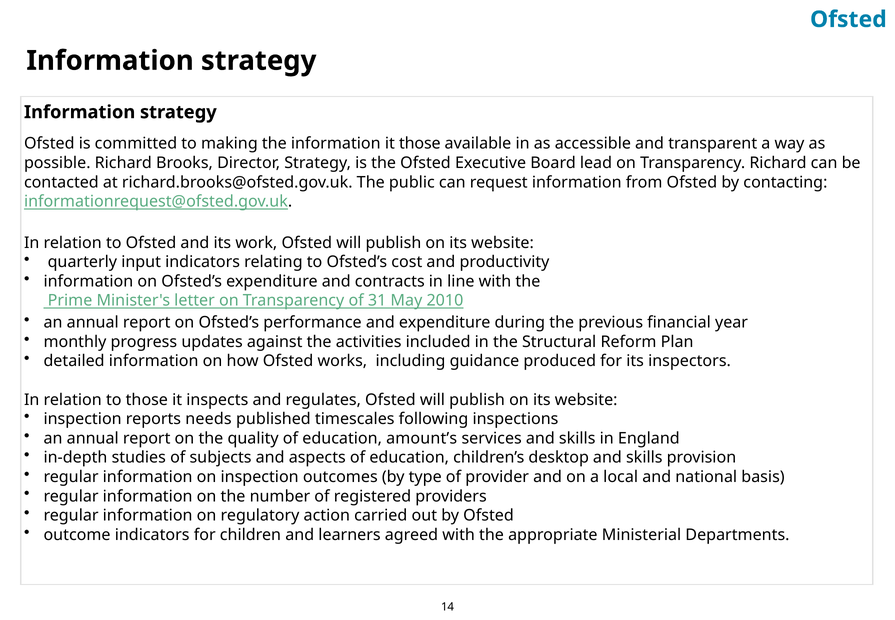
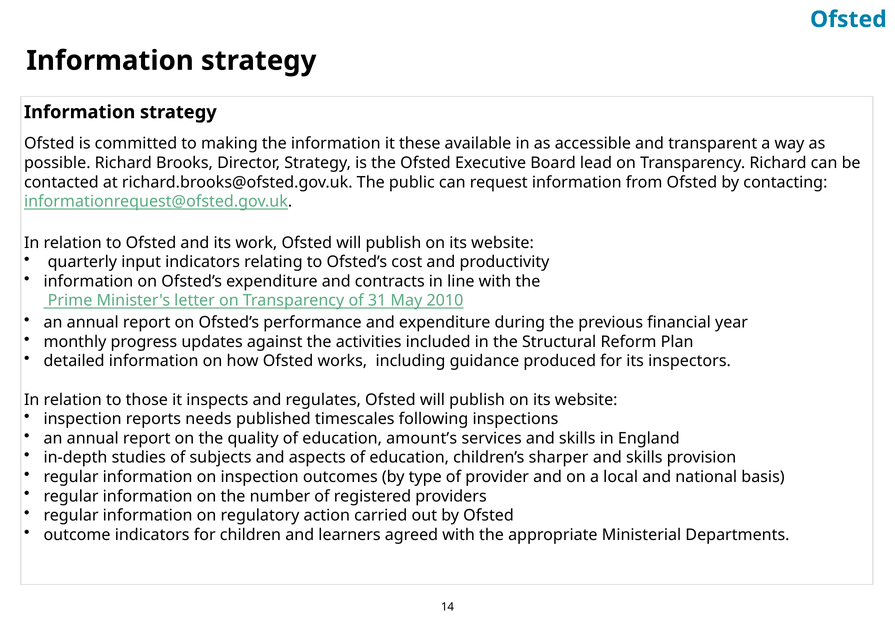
it those: those -> these (420, 144)
desktop: desktop -> sharper (559, 457)
